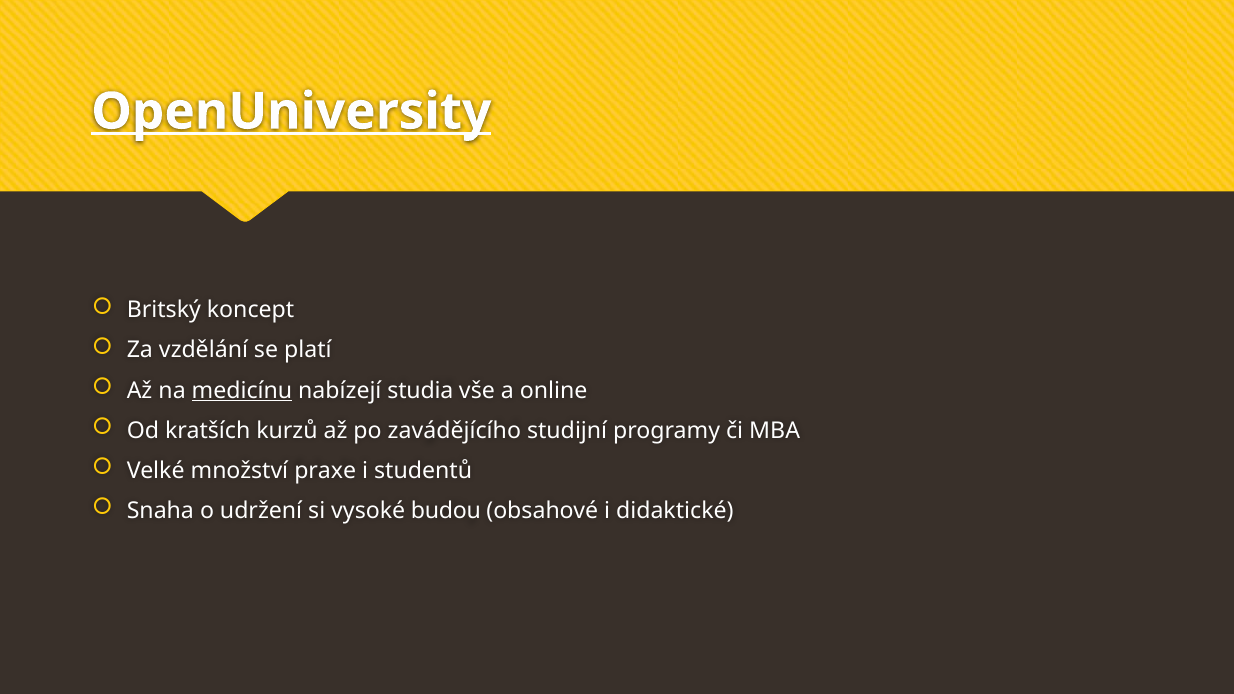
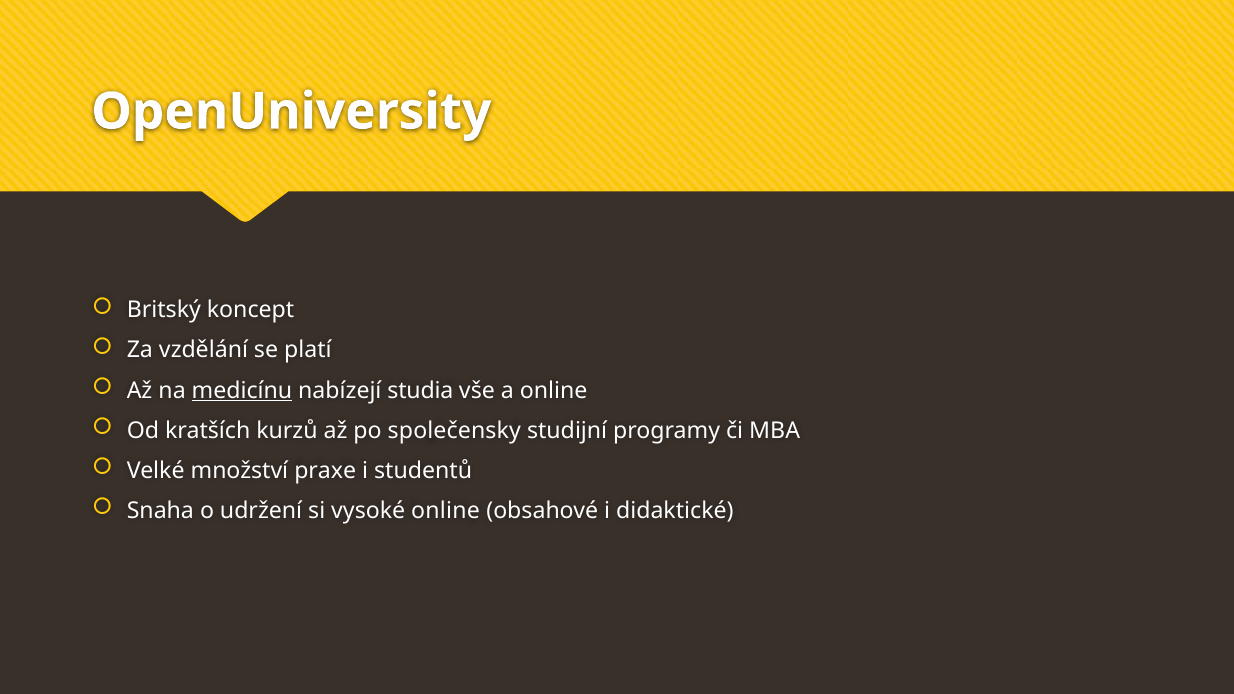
OpenUniversity underline: present -> none (291, 112)
zavádějícího: zavádějícího -> společensky (454, 431)
vysoké budou: budou -> online (446, 511)
